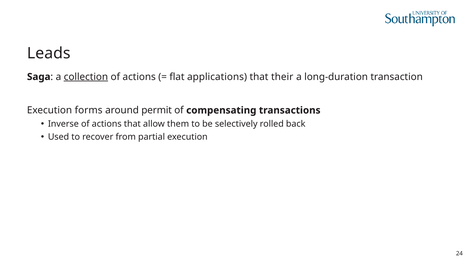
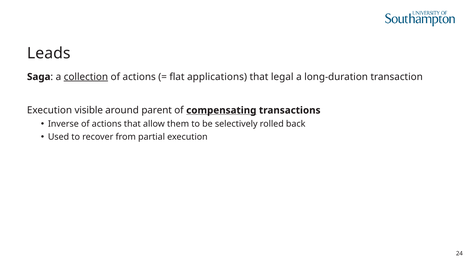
their: their -> legal (282, 77)
forms: forms -> visible (89, 110)
permit: permit -> parent (157, 110)
compensating underline: none -> present (221, 110)
